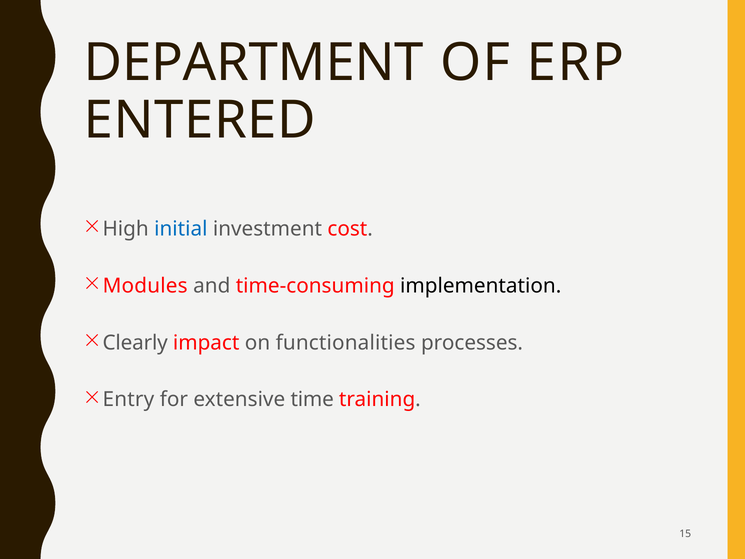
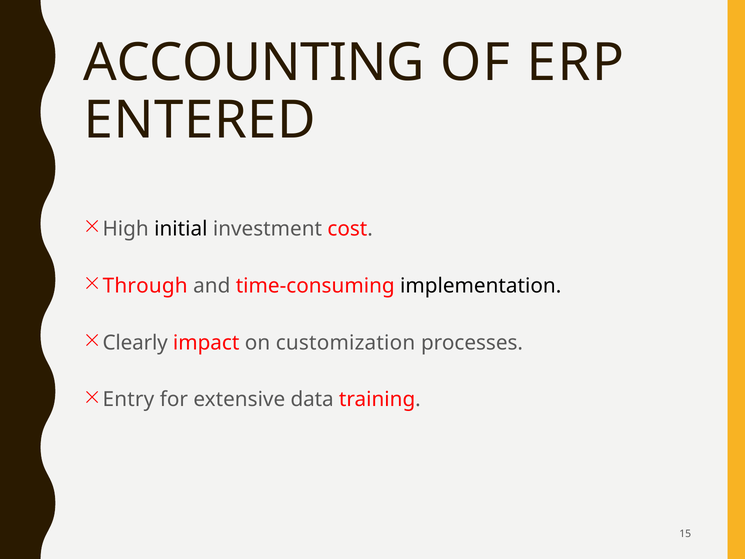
DEPARTMENT: DEPARTMENT -> ACCOUNTING (254, 63)
initial colour: blue -> black (181, 229)
Modules: Modules -> Through (145, 286)
functionalities: functionalities -> customization (346, 343)
time: time -> data (312, 399)
